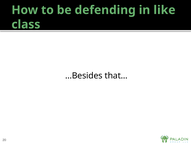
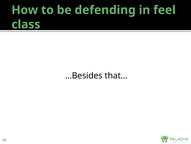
like: like -> feel (164, 10)
